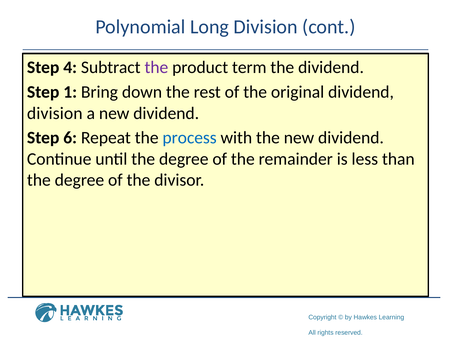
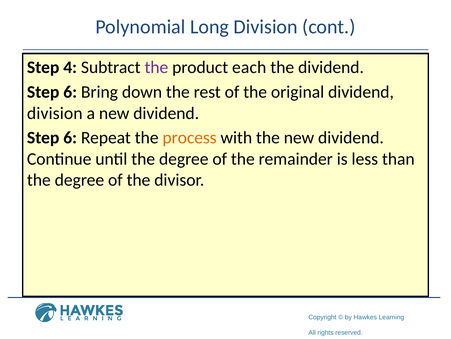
term: term -> each (249, 67)
1: 1 -> 6 (70, 92)
process colour: blue -> orange (190, 138)
